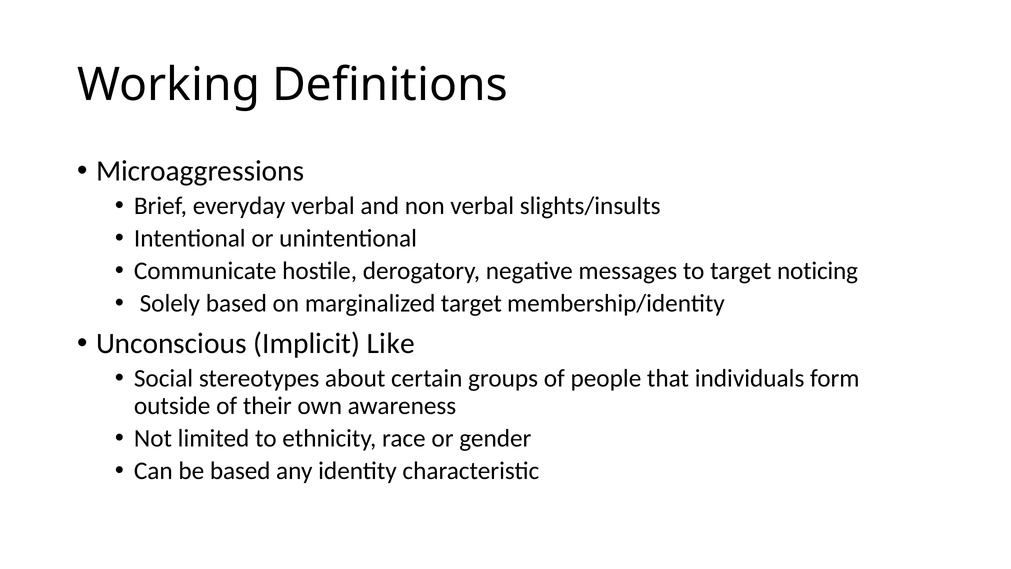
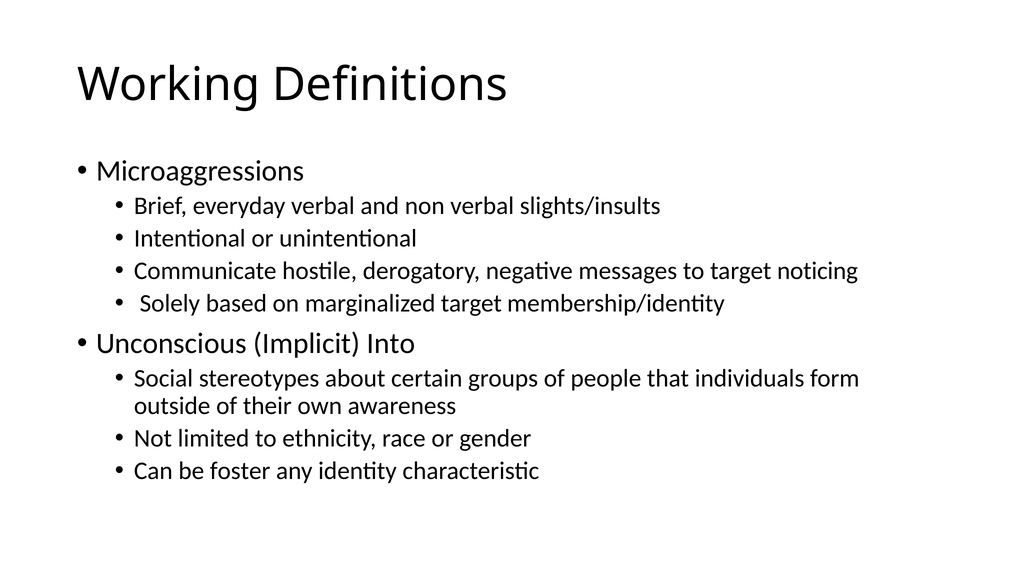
Like: Like -> Into (391, 343)
be based: based -> foster (240, 471)
